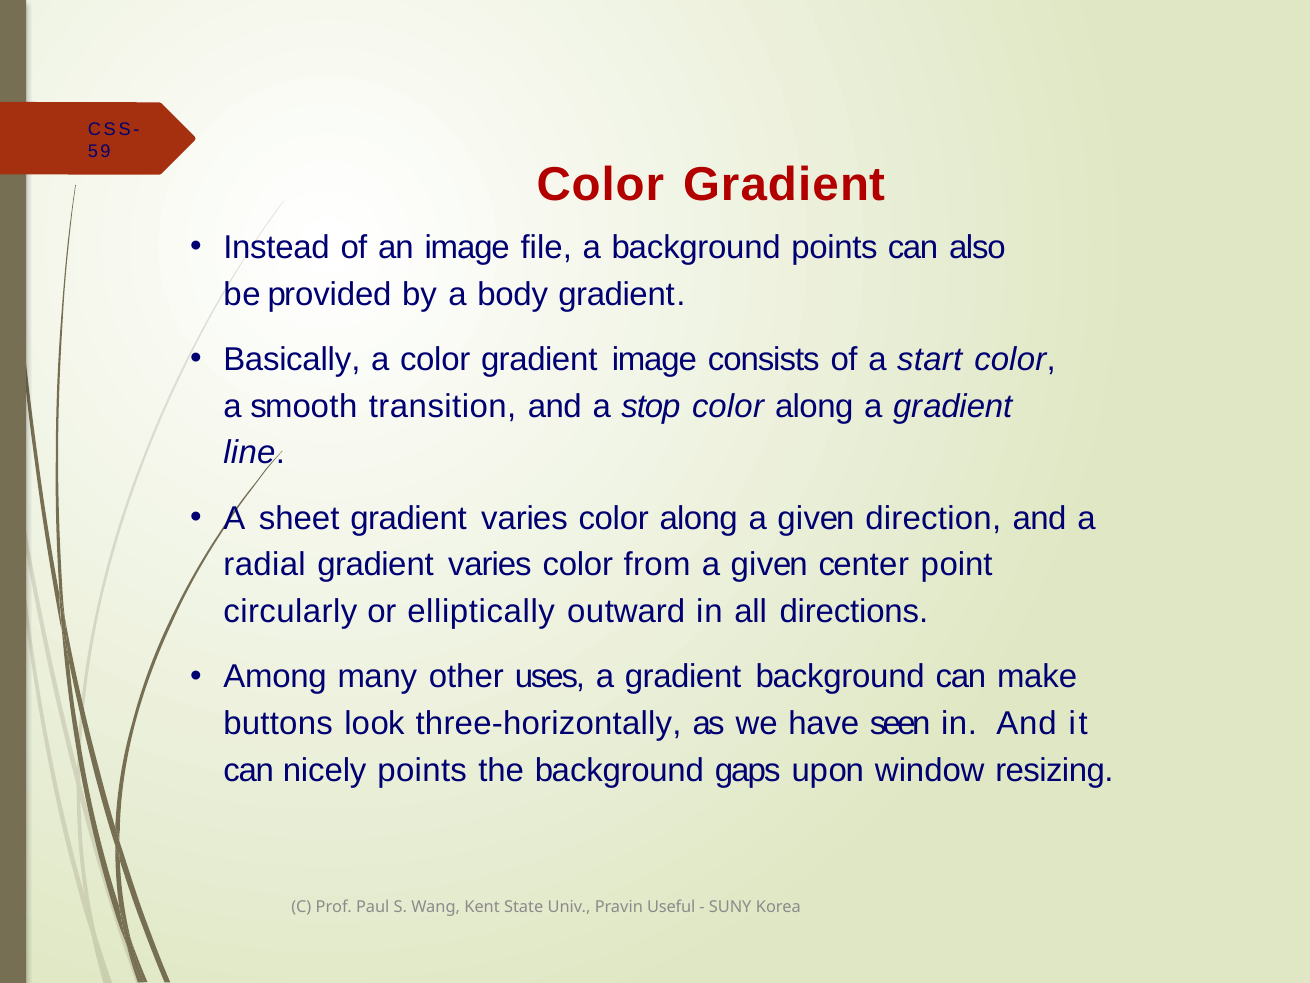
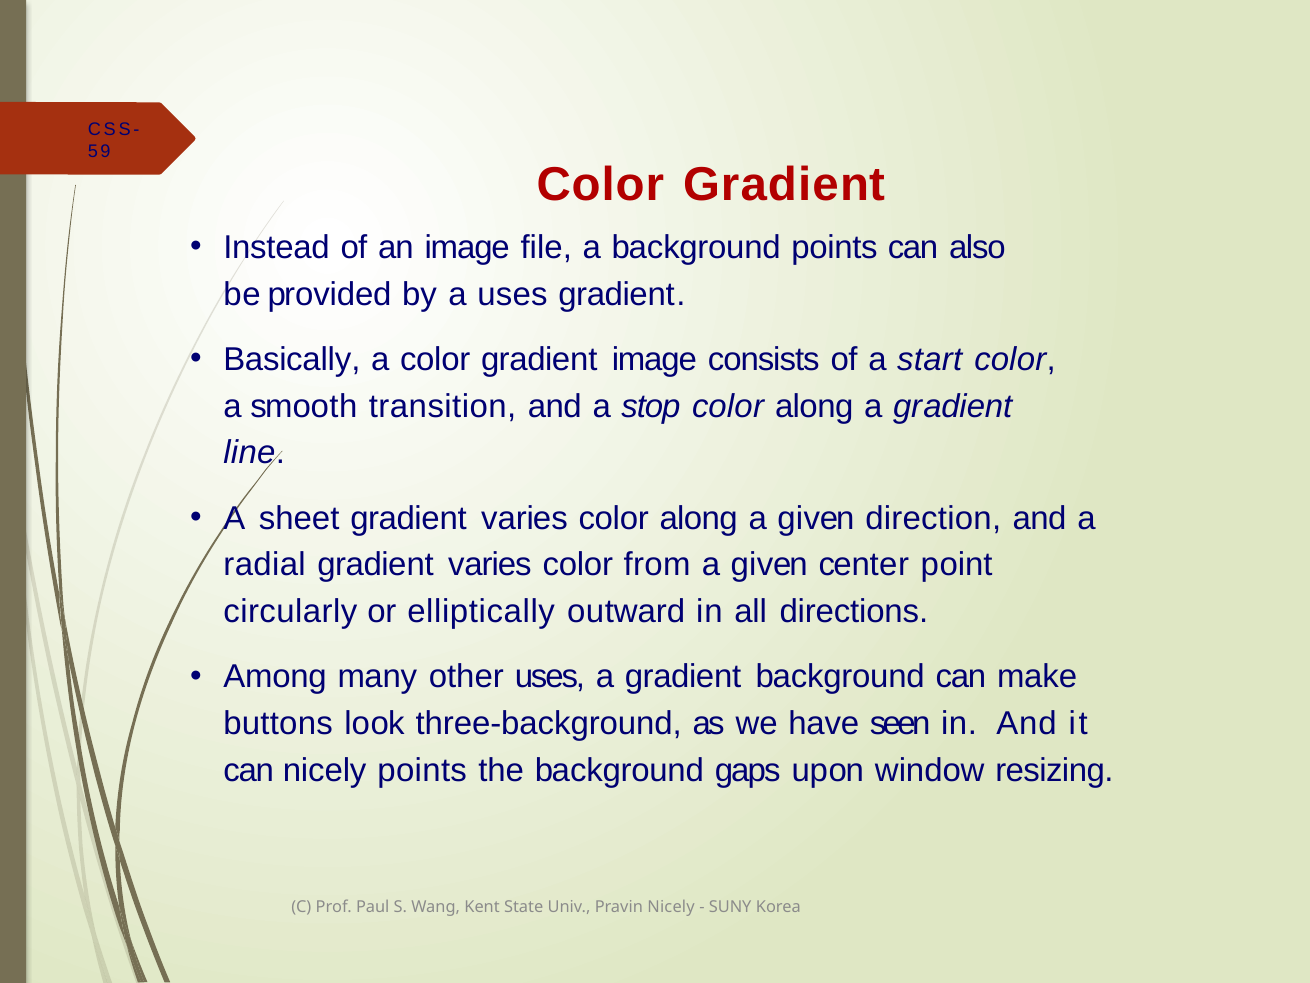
a body: body -> uses (512, 294)
three-horizontally: three-horizontally -> three-background (549, 723)
Pravin Useful: Useful -> Nicely (671, 906)
